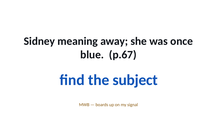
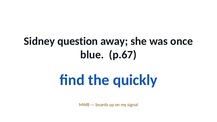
meaning: meaning -> question (78, 41)
subject: subject -> quickly (135, 80)
